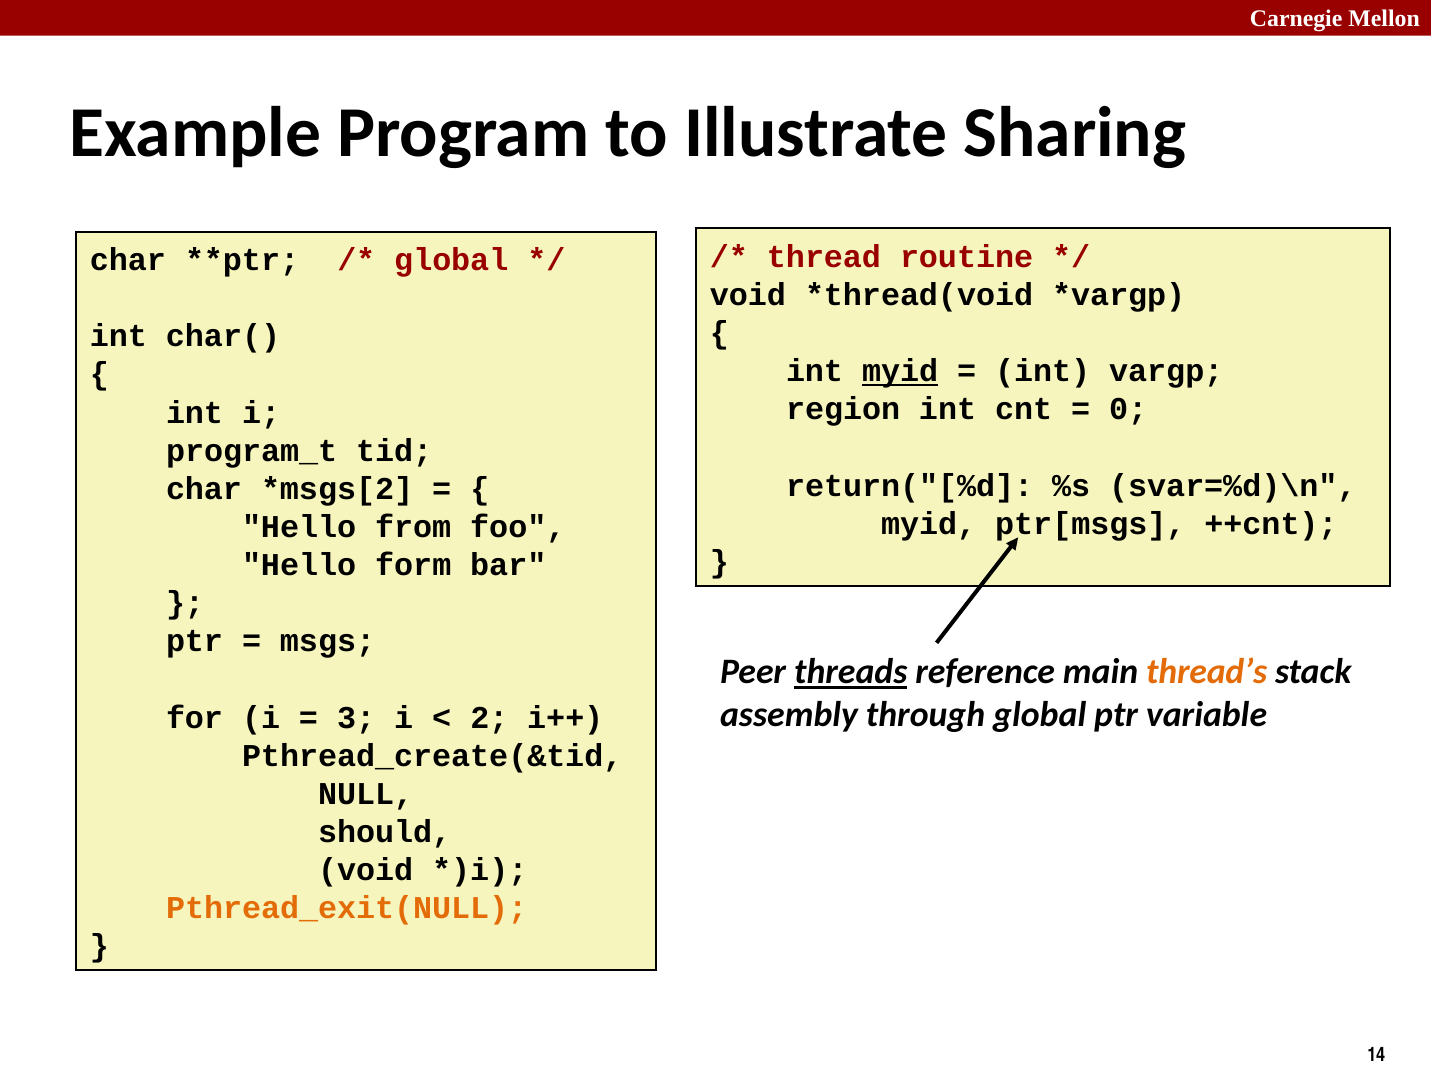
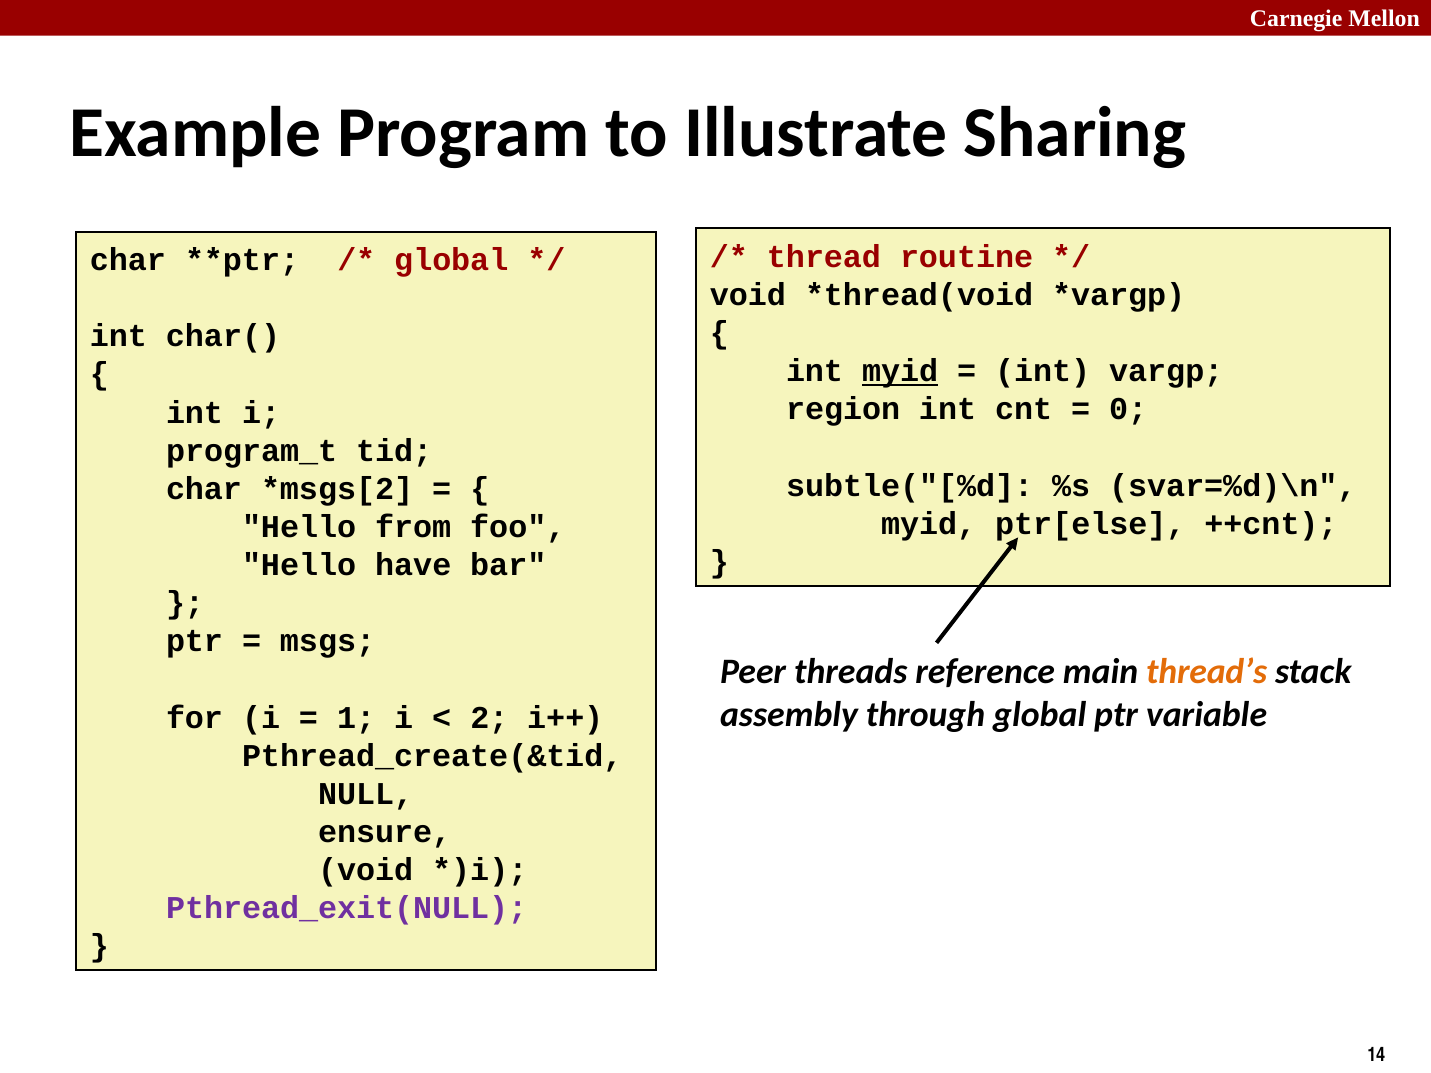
return("[%d: return("[%d -> subtle("[%d (910, 486)
ptr[msgs: ptr[msgs -> ptr[else (1090, 524)
form: form -> have (413, 565)
threads underline: present -> none (851, 672)
3: 3 -> 1 (356, 718)
should: should -> ensure (385, 832)
Pthread_exit(NULL colour: orange -> purple (347, 909)
